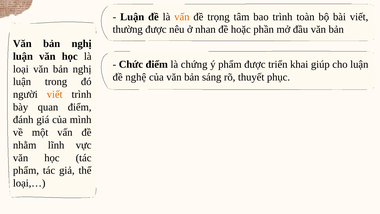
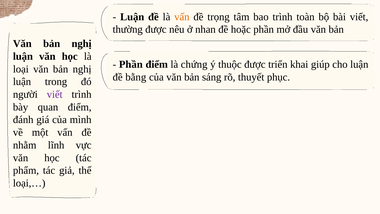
Chức: Chức -> Phần (131, 64)
ý phẩm: phẩm -> thuộc (230, 64)
nghệ: nghệ -> bằng (136, 77)
viết colour: orange -> purple (55, 94)
